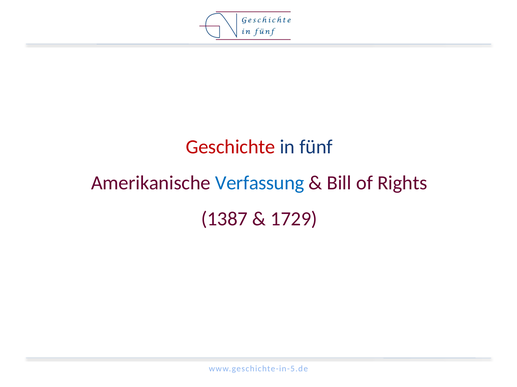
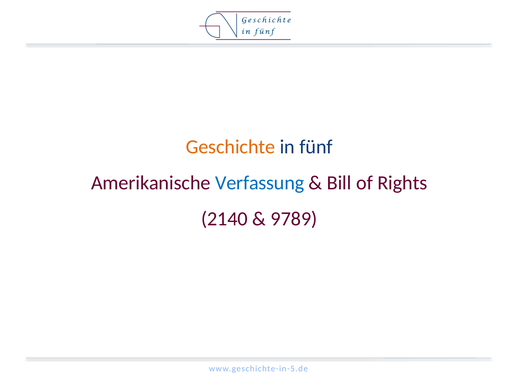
Geschichte colour: red -> orange (230, 147)
1387: 1387 -> 2140 (224, 219)
1729: 1729 -> 9789 (294, 219)
